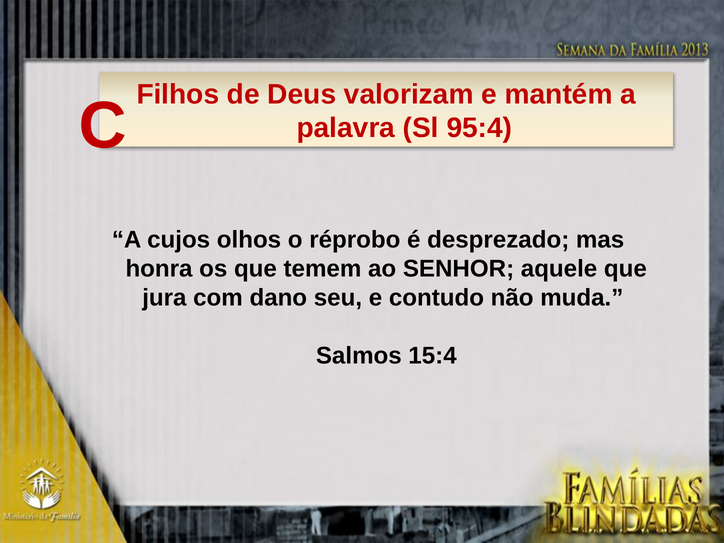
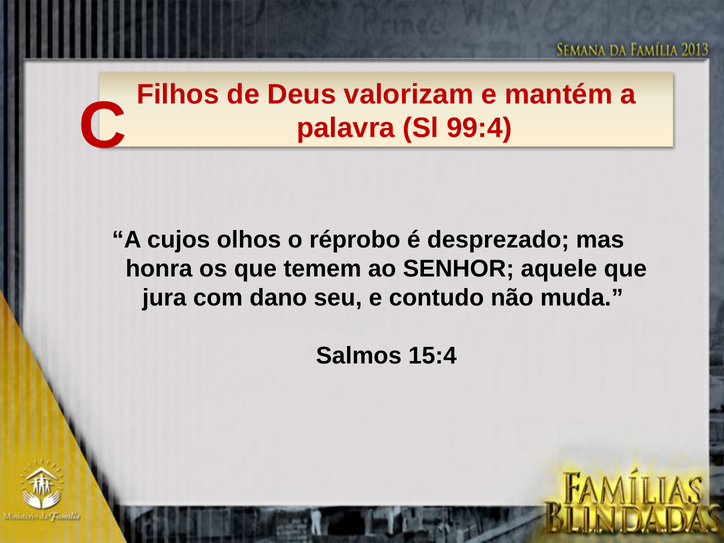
95:4: 95:4 -> 99:4 (479, 128)
